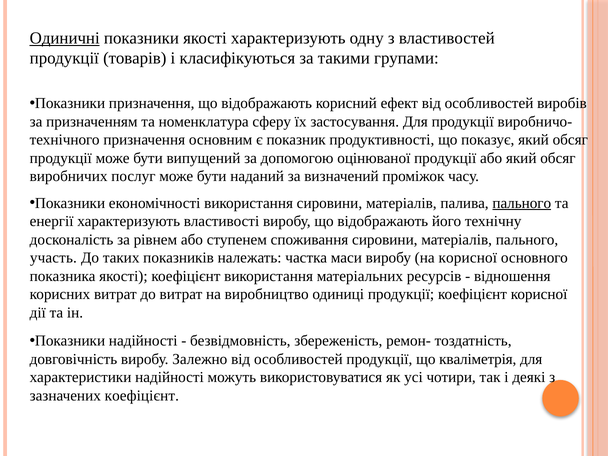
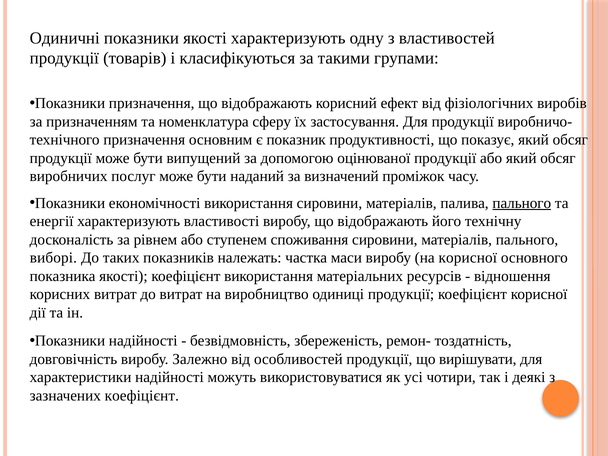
Одиничні underline: present -> none (65, 38)
ефект від особливостей: особливостей -> фізіологічних (489, 103)
участь: участь -> виборі (53, 258)
кваліметрія: кваліметрія -> вирішувати (478, 359)
